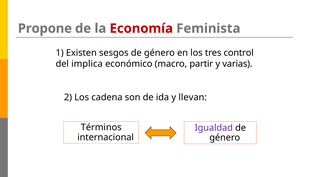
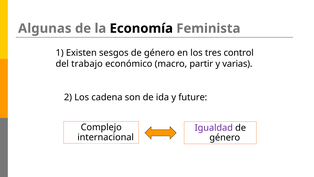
Propone: Propone -> Algunas (45, 28)
Economía colour: red -> black (141, 28)
implica: implica -> trabajo (87, 64)
llevan: llevan -> future (193, 97)
Términos: Términos -> Complejo (101, 127)
